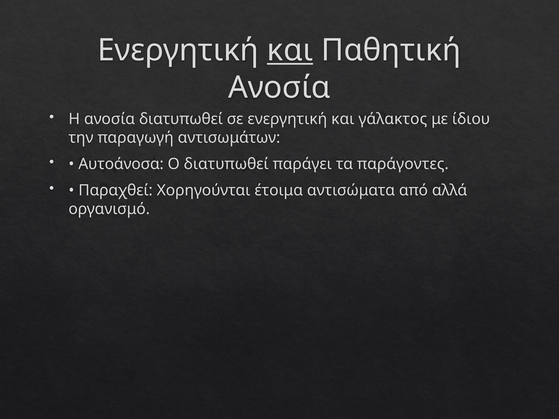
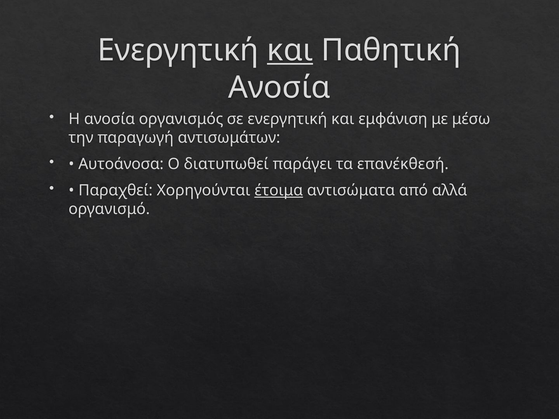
ανοσία διατυπωθεί: διατυπωθεί -> οργανισμός (181, 119)
γάλακτος: γάλακτος -> εμφάνιση (393, 119)
ίδιου: ίδιου -> μέσω (471, 119)
παράγοντες: παράγοντες -> επανέκθεσή (403, 164)
έτοιμα underline: none -> present (279, 191)
